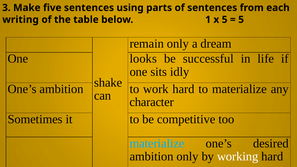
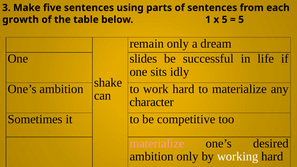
writing: writing -> growth (21, 20)
looks: looks -> slides (143, 59)
materialize colour: light blue -> pink (157, 143)
